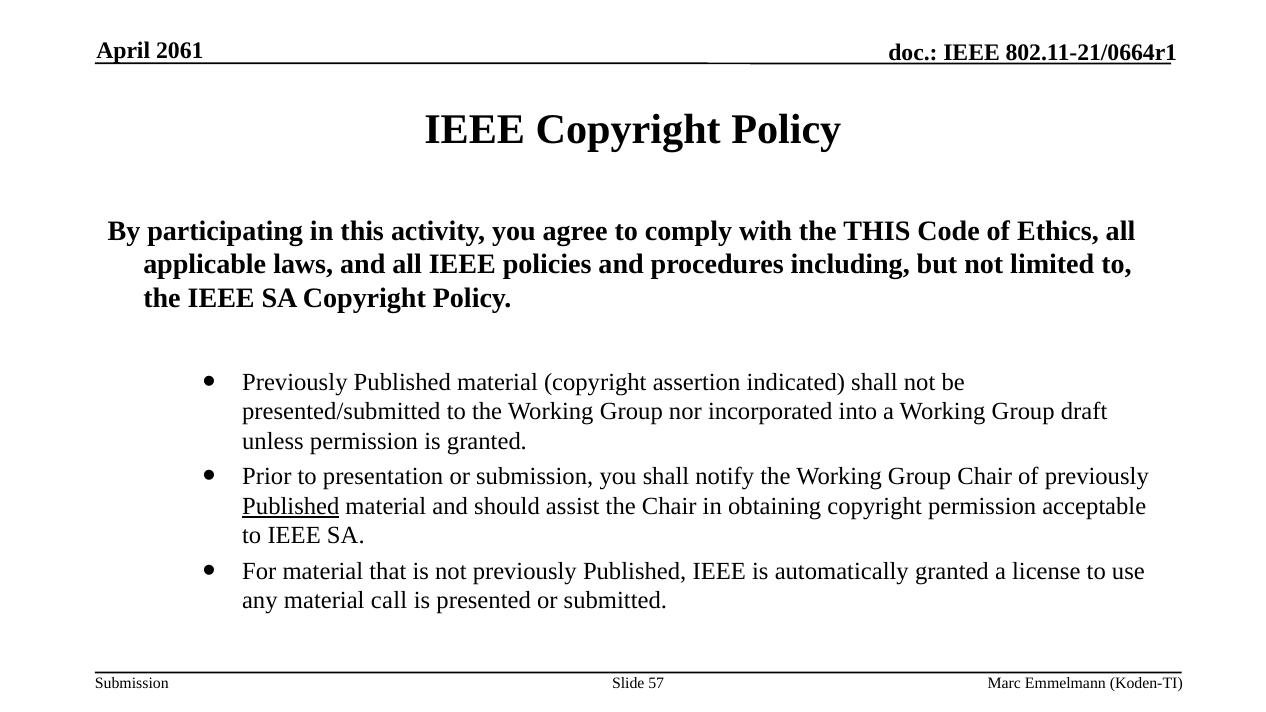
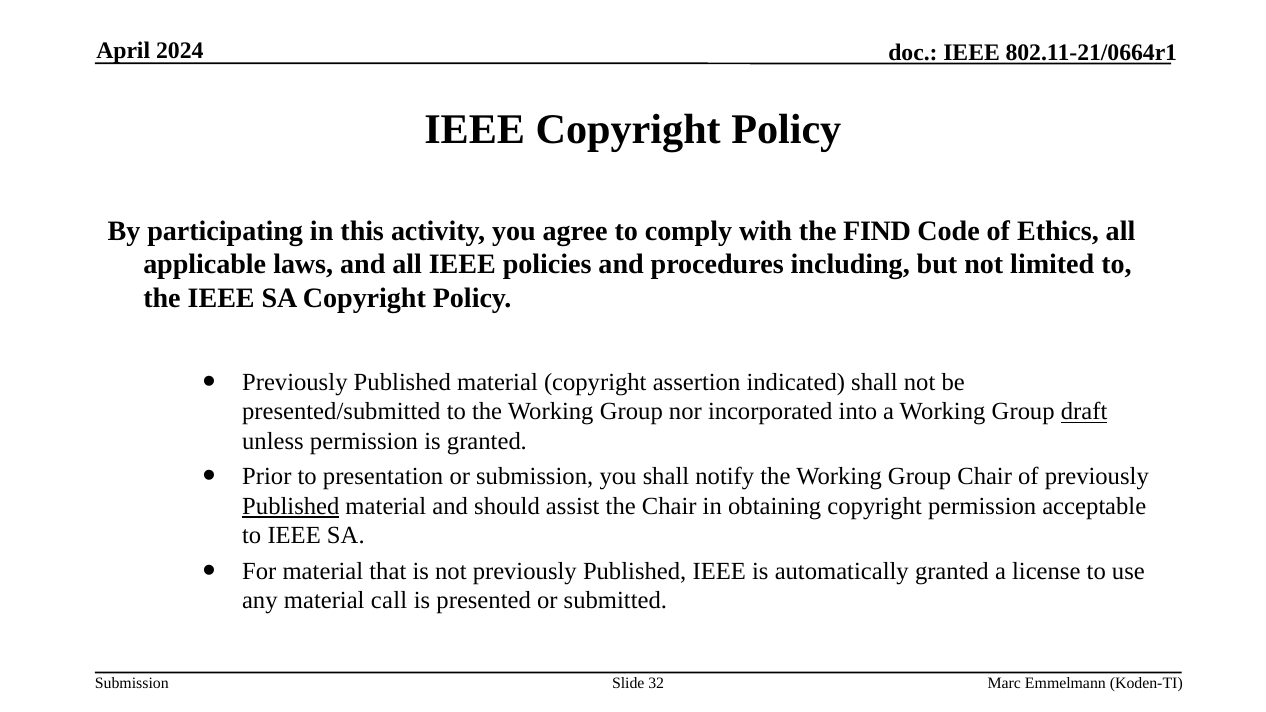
2061: 2061 -> 2024 (180, 50)
the THIS: THIS -> FIND (877, 231)
draft underline: none -> present (1084, 412)
57: 57 -> 32 (656, 683)
